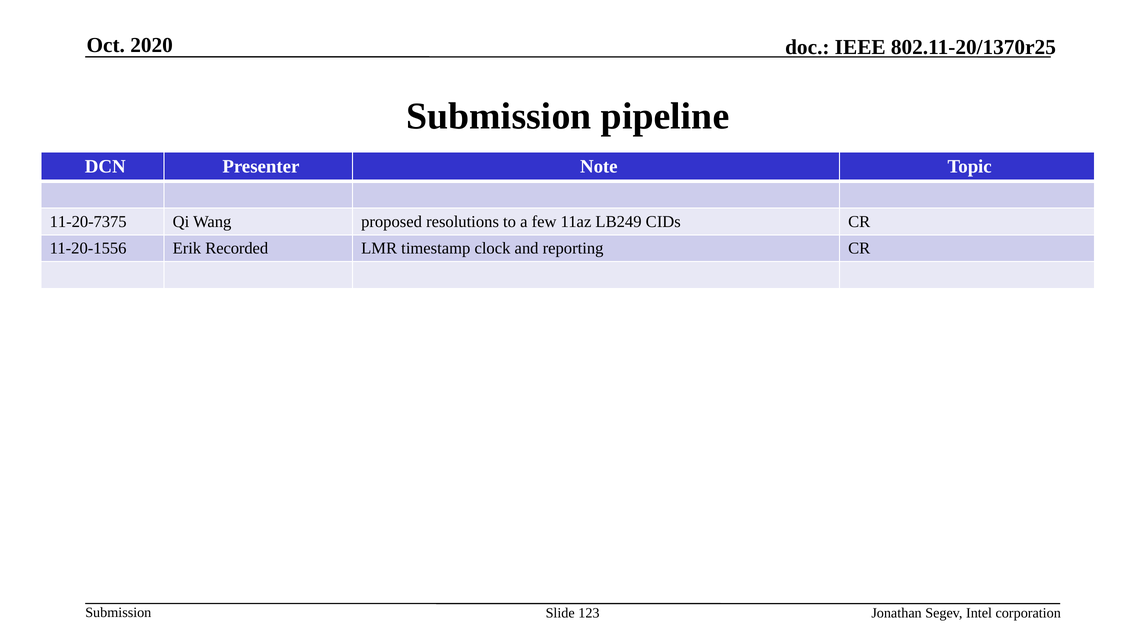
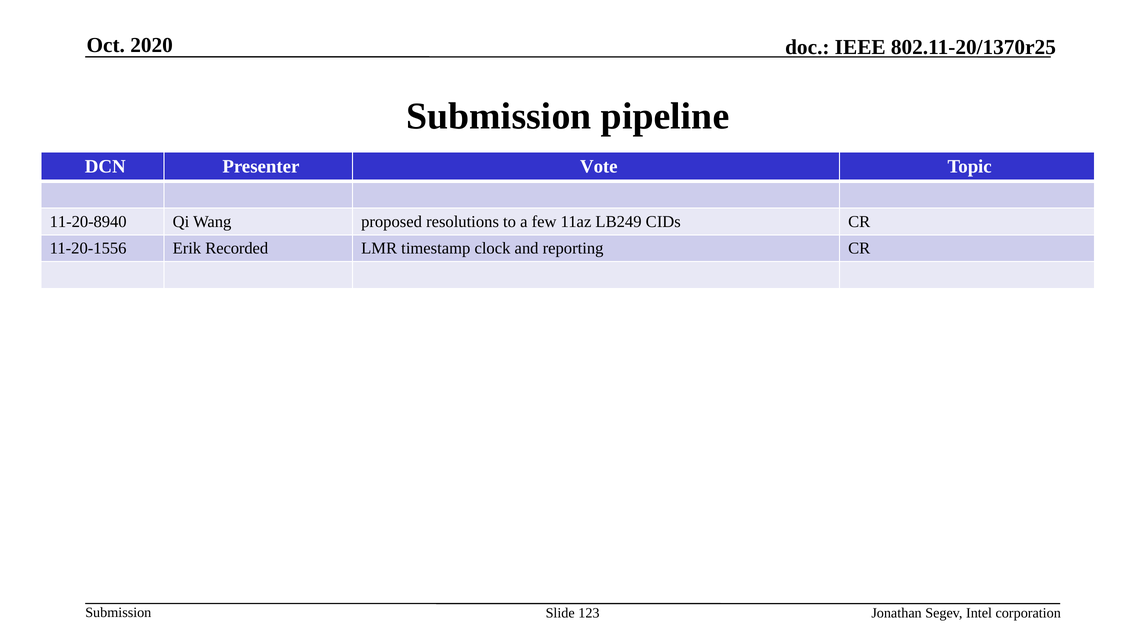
Note: Note -> Vote (599, 167)
11-20-7375: 11-20-7375 -> 11-20-8940 (88, 222)
